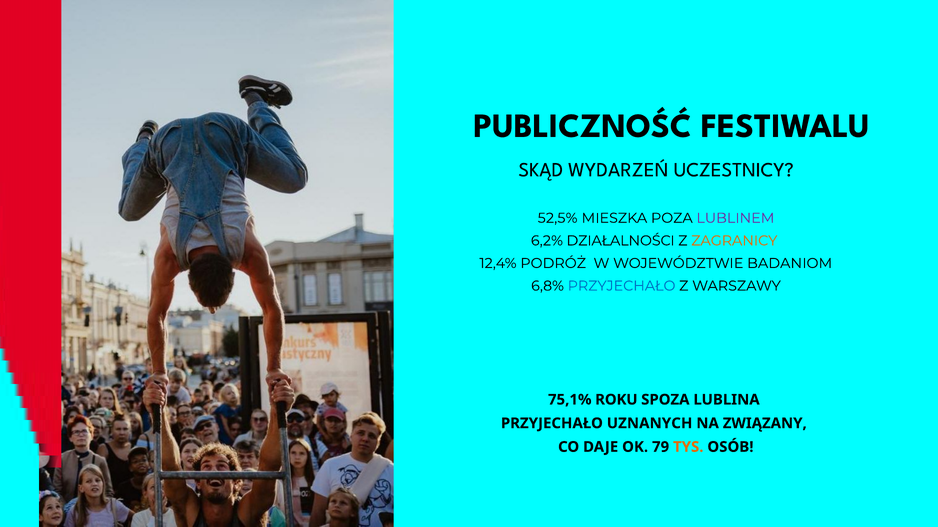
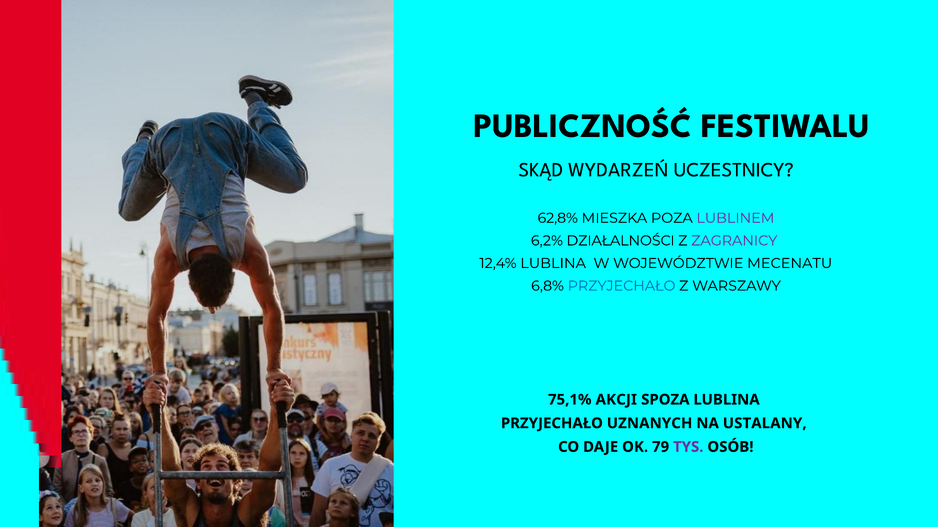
52,5%: 52,5% -> 62,8% (558, 218)
ZAGRANICY colour: orange -> purple (734, 241)
12,4% PODRÓŻ: PODRÓŻ -> LUBLINA (553, 264)
BADANIOM: BADANIOM -> MECENATU (790, 264)
ROKU: ROKU -> AKCJI (616, 400)
ZWIĄZANY: ZWIĄZANY -> USTALANY (765, 424)
TYS colour: orange -> purple (688, 447)
